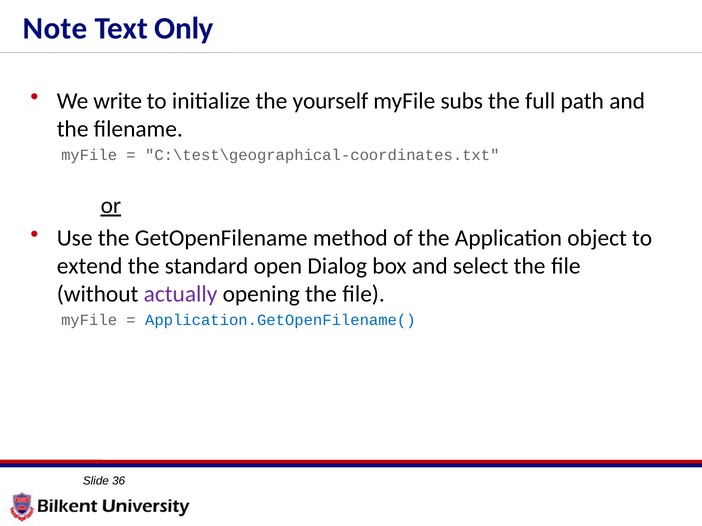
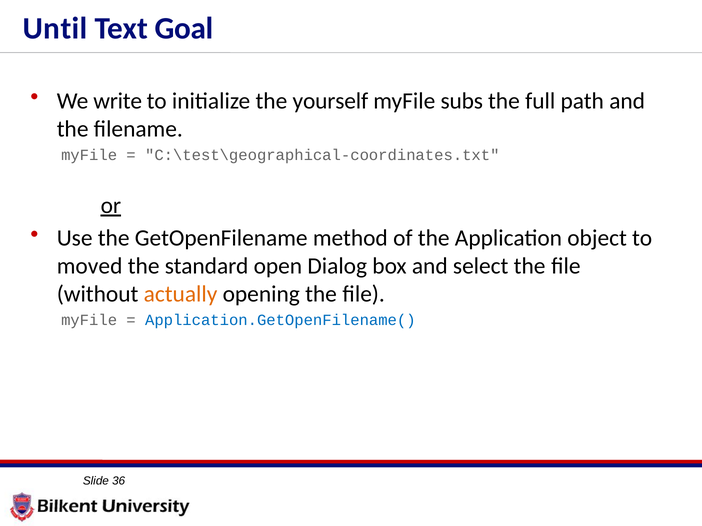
Note: Note -> Until (55, 28)
Only: Only -> Goal (184, 28)
extend: extend -> moved (90, 266)
actually colour: purple -> orange (181, 294)
